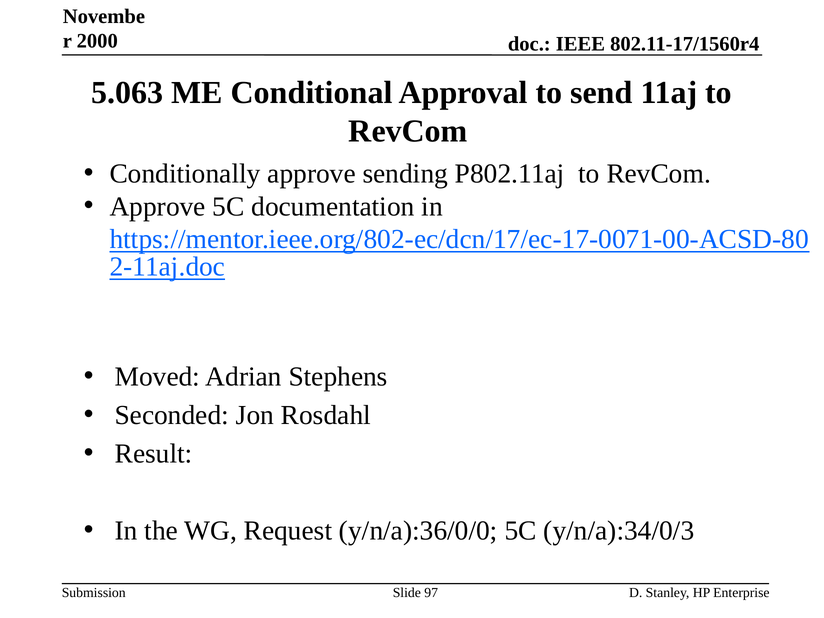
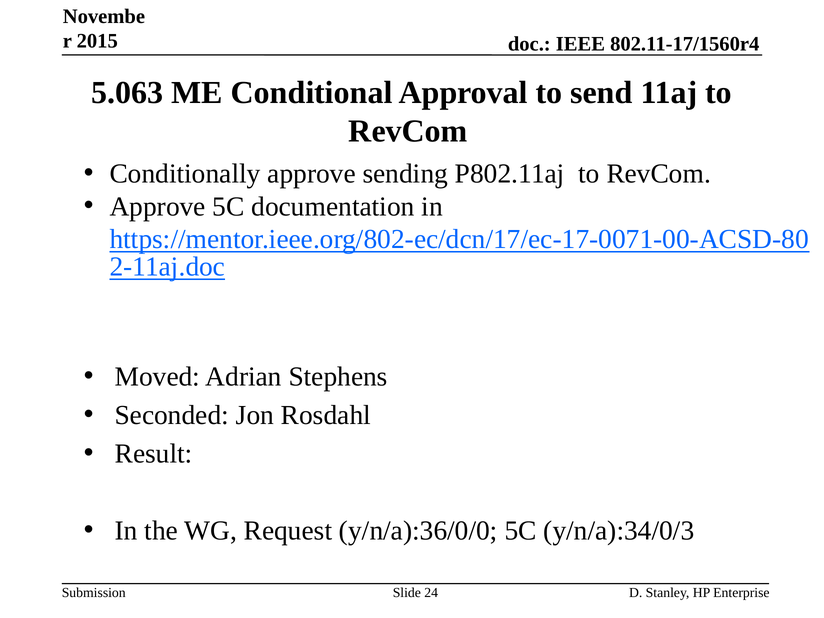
2000: 2000 -> 2015 (97, 41)
97: 97 -> 24 (431, 593)
